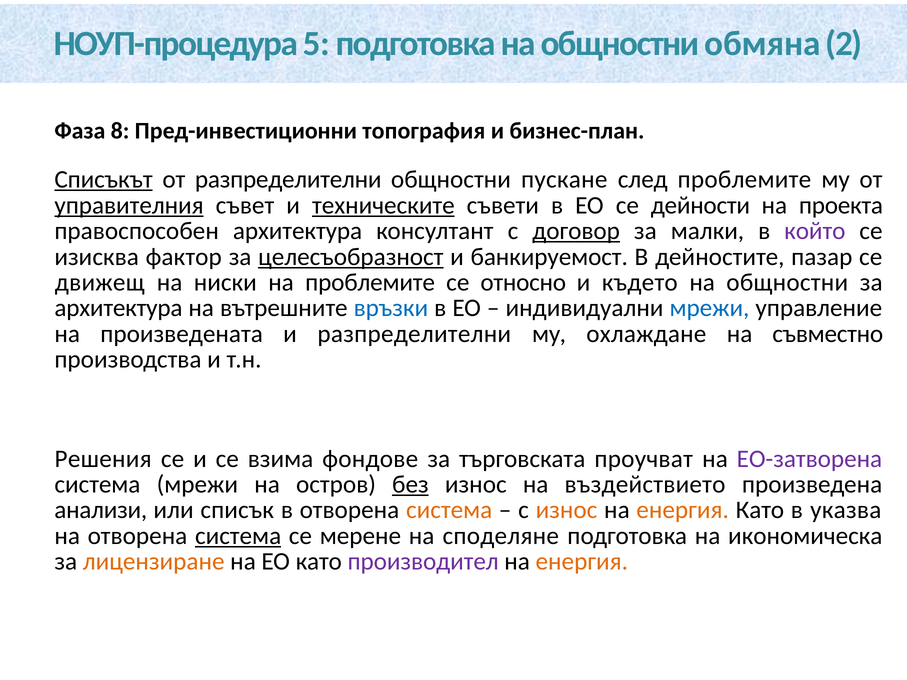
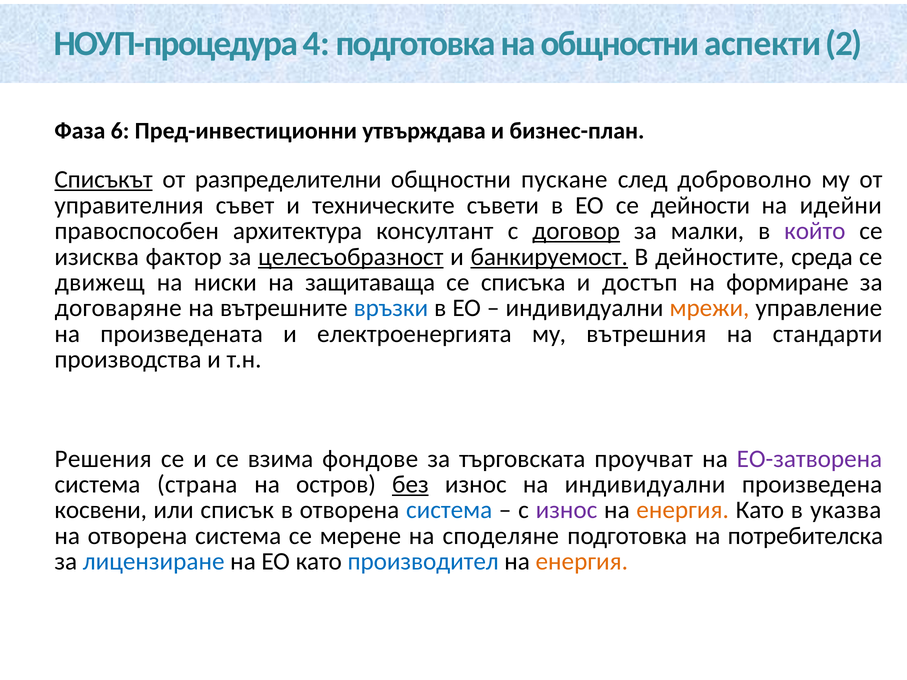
5: 5 -> 4 (316, 43)
обмяна: обмяна -> аспекти (763, 43)
8: 8 -> 6 (120, 131)
топография: топография -> утвърждава (424, 131)
след проблемите: проблемите -> доброволно (744, 180)
управителния underline: present -> none (129, 205)
техническите underline: present -> none (383, 205)
проекта: проекта -> идейни (841, 205)
банкируемост underline: none -> present (549, 257)
пазар: пазар -> среда (822, 257)
на проблемите: проблемите -> защитаваща (370, 282)
относно: относно -> списъка (523, 282)
където: където -> достъп (640, 282)
общностни: общностни -> формиране (788, 282)
архитектура: архитектура -> договаряне (118, 308)
мрежи colour: blue -> orange (709, 308)
и разпределителни: разпределителни -> електроенергията (414, 334)
охлаждане: охлаждане -> вътрешния (646, 334)
съвместно: съвместно -> стандарти (828, 334)
система мрежи: мрежи -> страна (197, 485)
на въздействието: въздействието -> индивидуални (645, 485)
анализи: анализи -> косвени (101, 510)
система colour: orange -> blue (449, 510)
износ colour: orange -> purple (566, 510)
система underline: present -> none (238, 536)
икономическа: икономическа -> потребителска (805, 536)
лицензиране colour: orange -> blue (154, 562)
производител colour: purple -> blue (423, 562)
